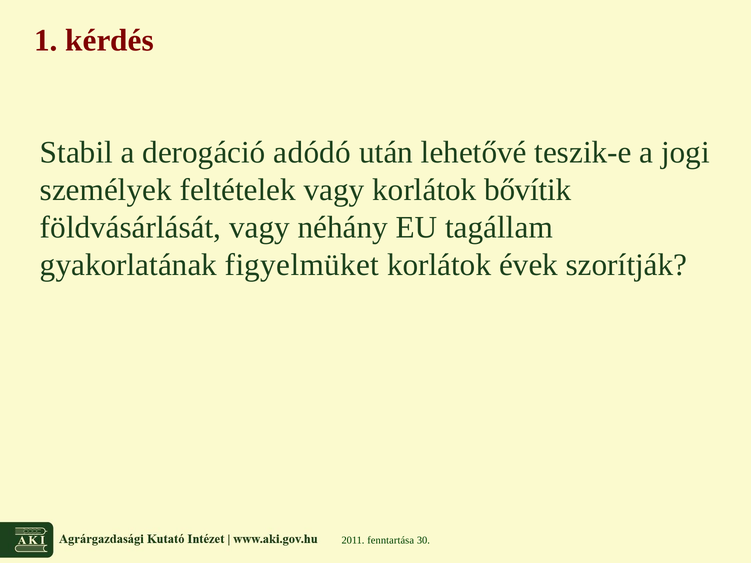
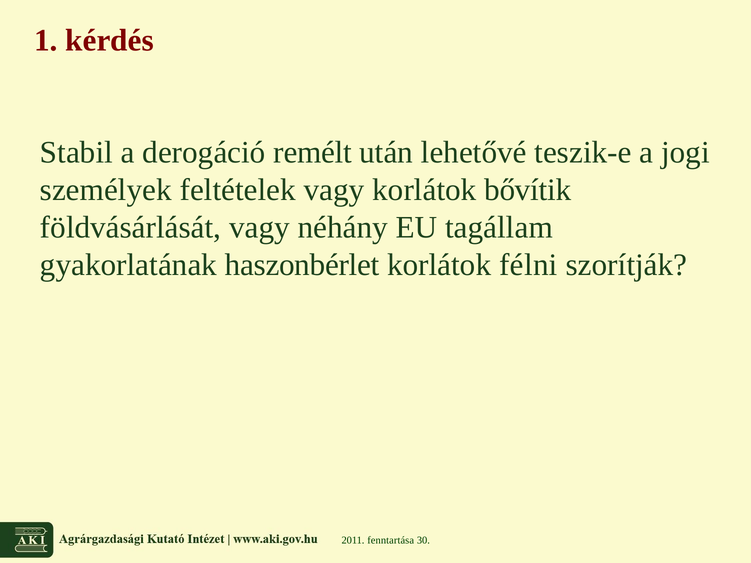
adódó: adódó -> remélt (313, 153)
figyelmüket: figyelmüket -> haszonbérlet (302, 265)
évek: évek -> félni (528, 265)
